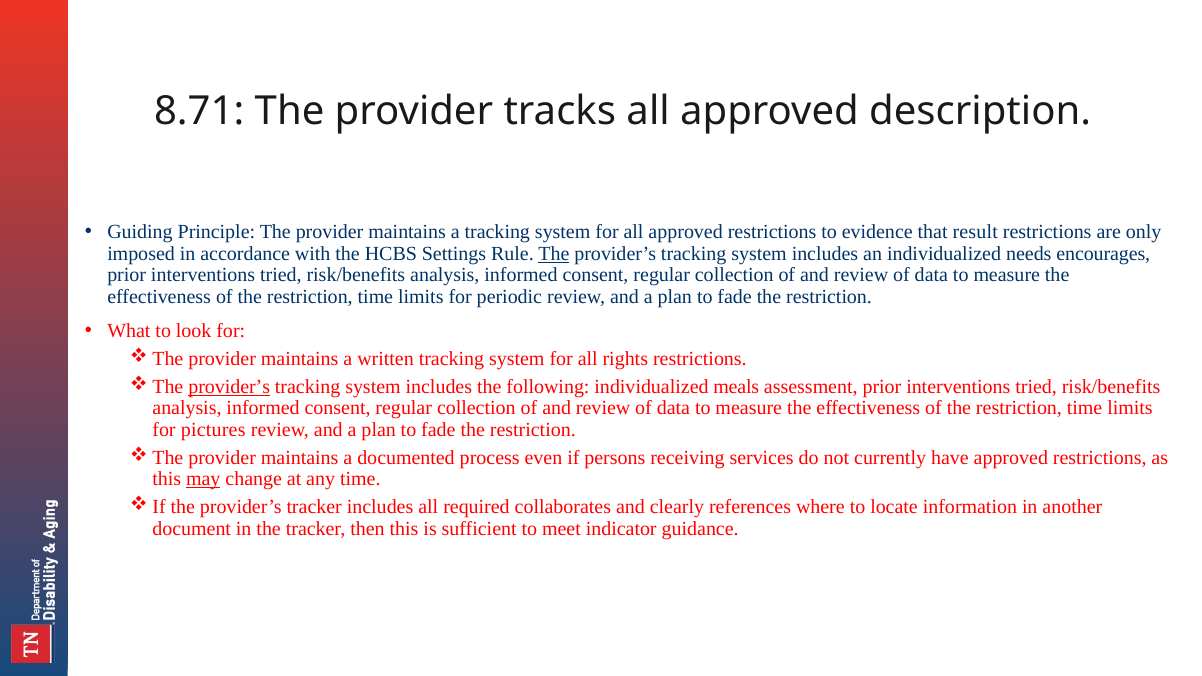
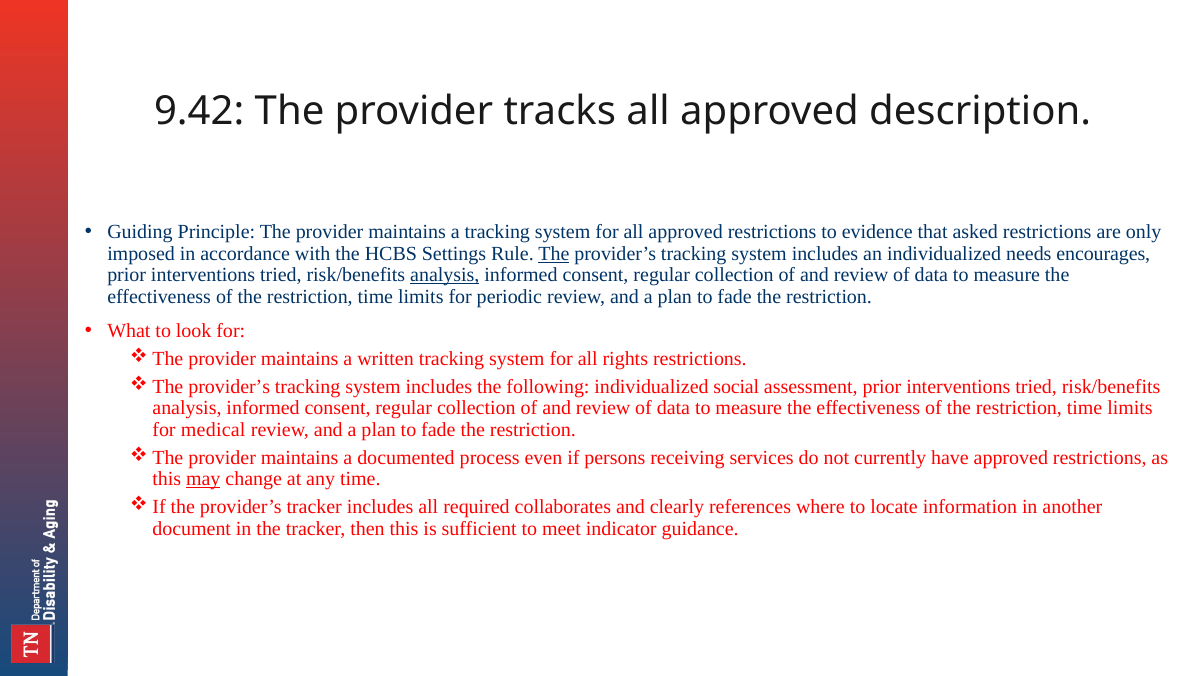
8.71: 8.71 -> 9.42 (199, 112)
result: result -> asked (975, 232)
analysis underline: none -> present (445, 275)
provider’s underline: present -> none (229, 387)
meals: meals -> social (736, 387)
pictures: pictures -> medical (213, 430)
